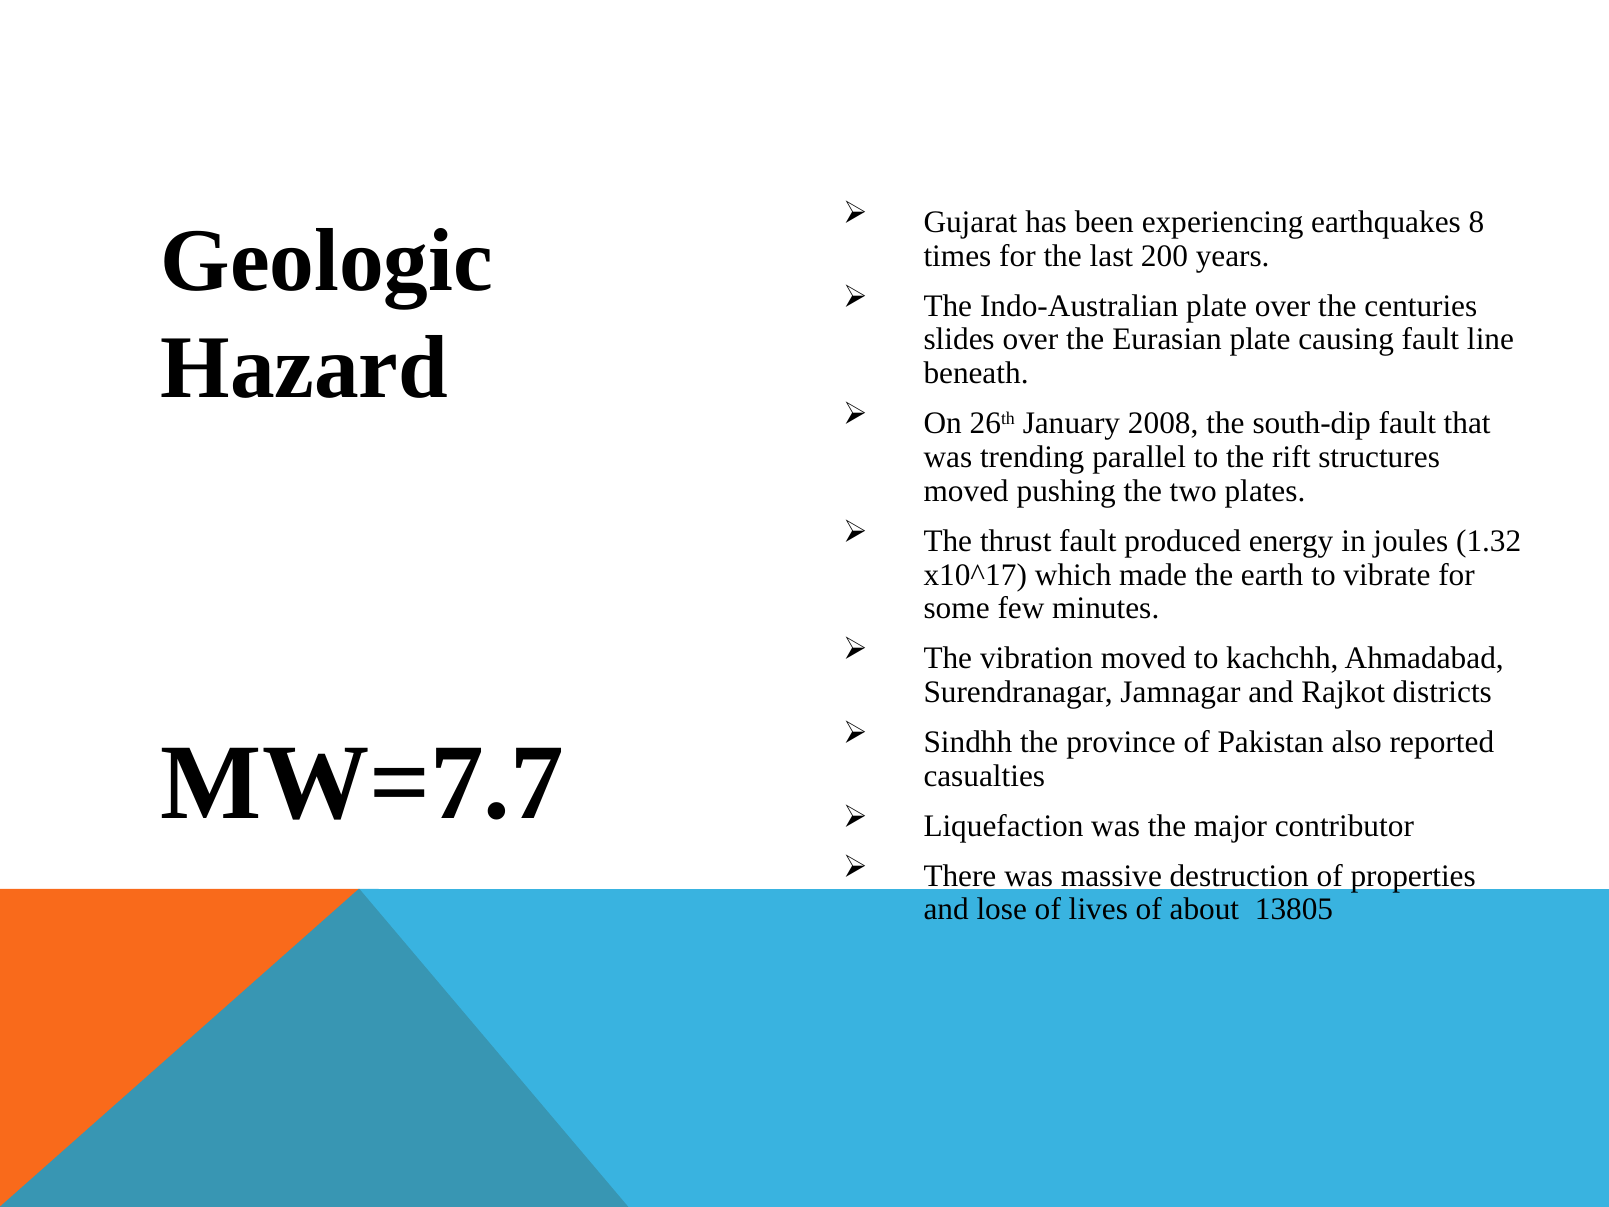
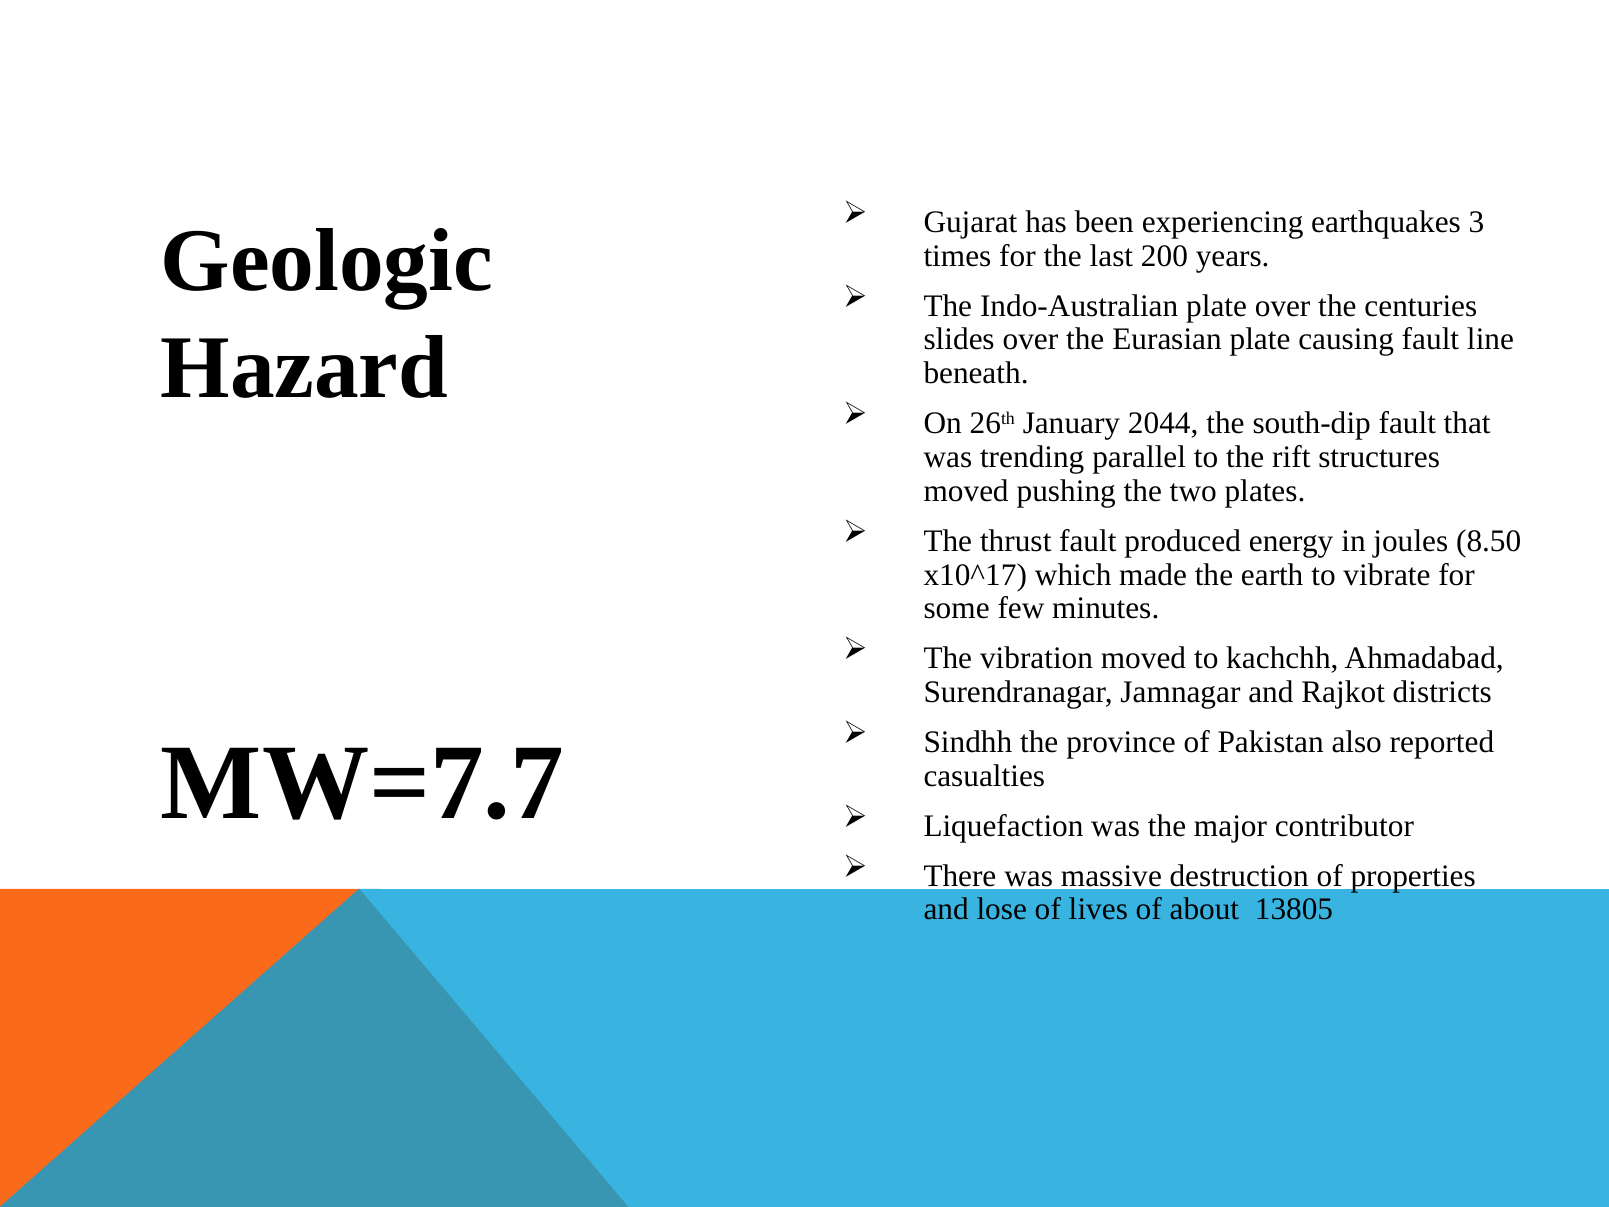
8: 8 -> 3 (1476, 222)
2008: 2008 -> 2044 (1163, 423)
1.32: 1.32 -> 8.50 (1489, 541)
